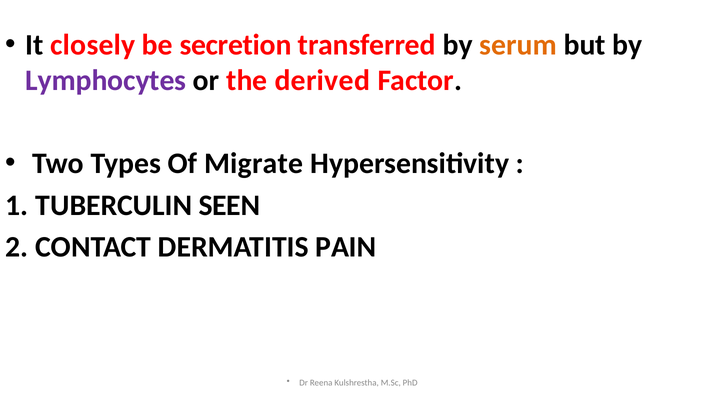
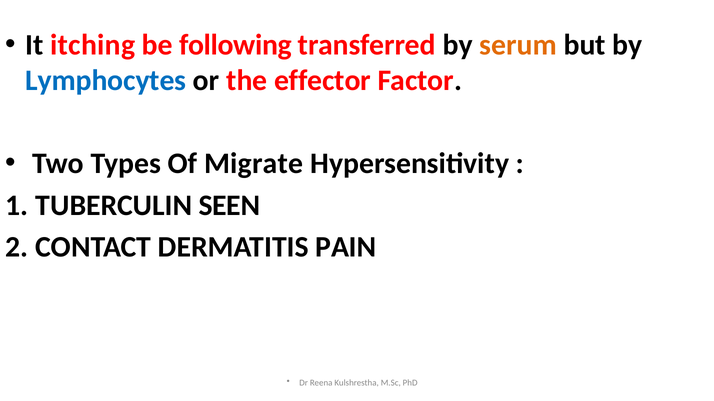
closely: closely -> itching (93, 45)
secretion: secretion -> following (236, 45)
Lymphocytes colour: purple -> blue (106, 81)
derived: derived -> effector (323, 81)
